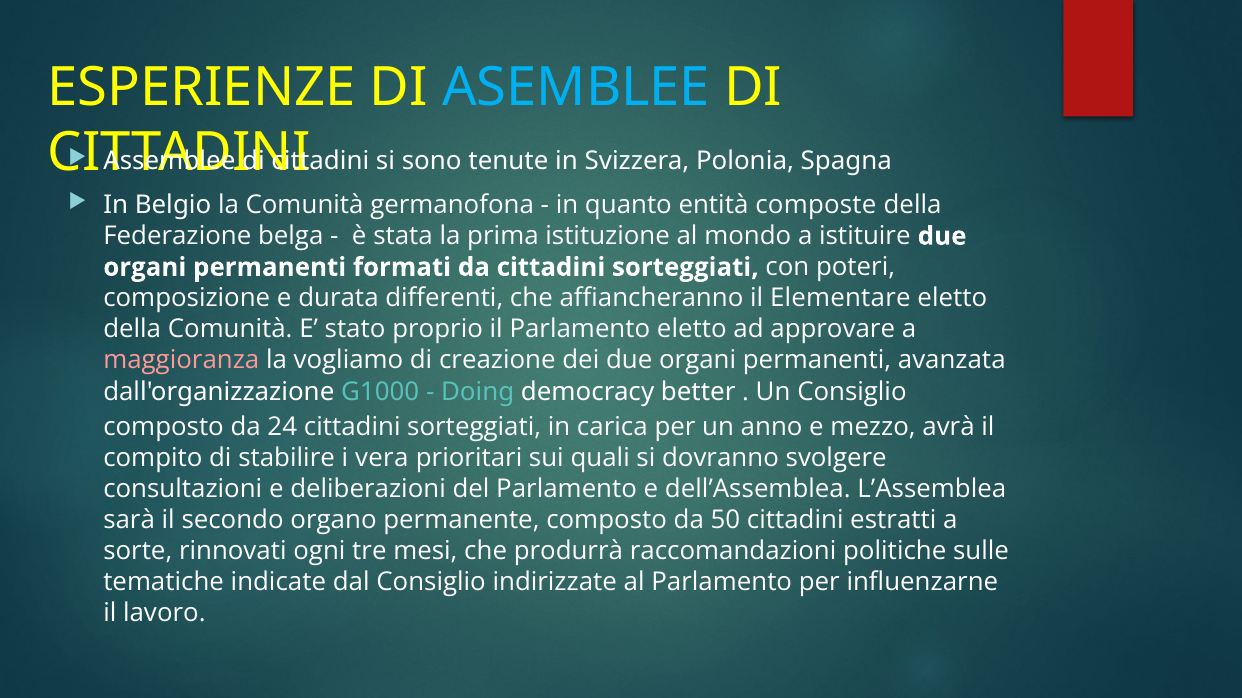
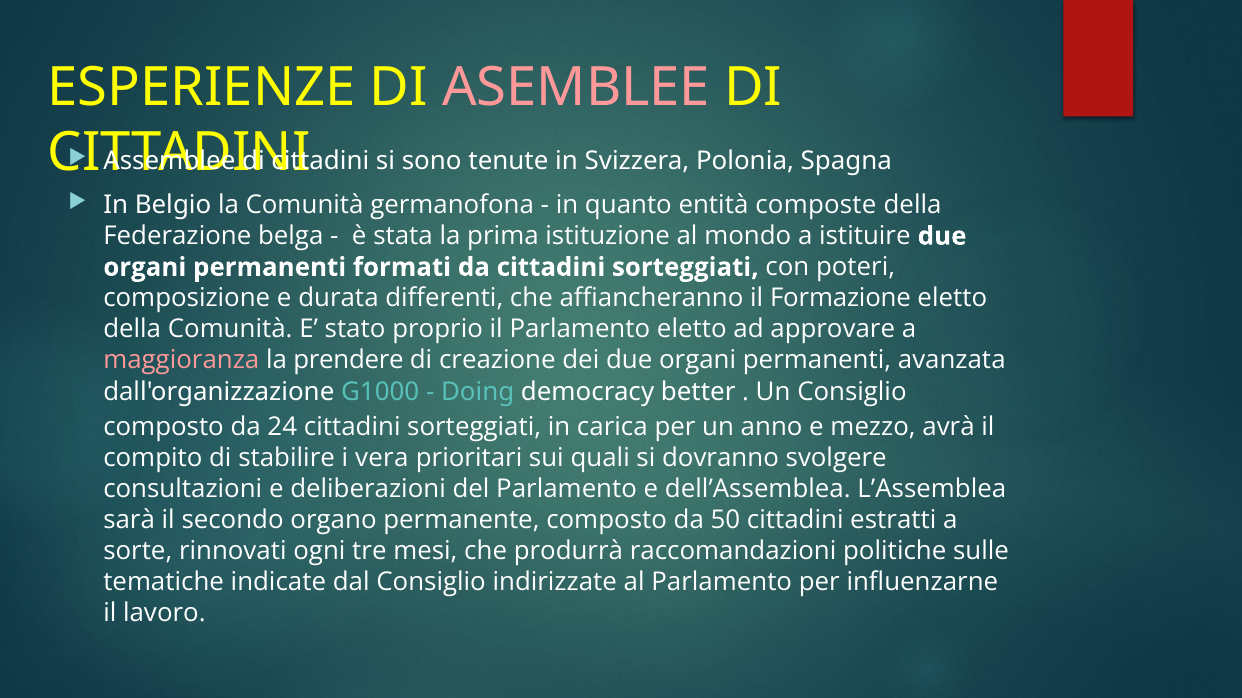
ASEMBLEE colour: light blue -> pink (576, 87)
Elementare: Elementare -> Formazione (841, 299)
vogliamo: vogliamo -> prendere (349, 361)
